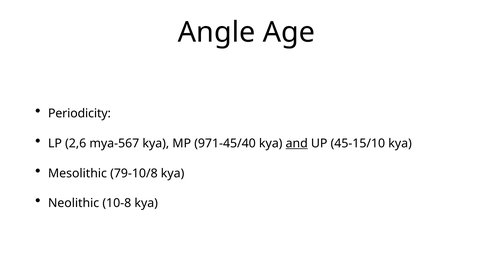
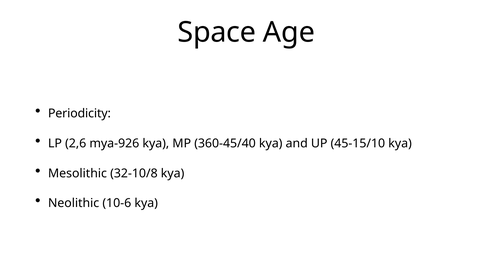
Angle: Angle -> Space (217, 32)
mya-567: mya-567 -> mya-926 (114, 144)
971-45/40: 971-45/40 -> 360-45/40 (225, 144)
and underline: present -> none (297, 144)
79-10/8: 79-10/8 -> 32-10/8 (134, 173)
10-8: 10-8 -> 10-6 (117, 203)
